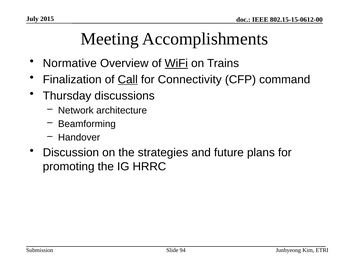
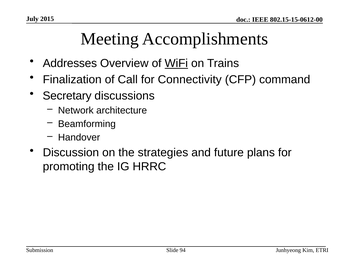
Normative: Normative -> Addresses (70, 63)
Call underline: present -> none (128, 80)
Thursday: Thursday -> Secretary (67, 96)
